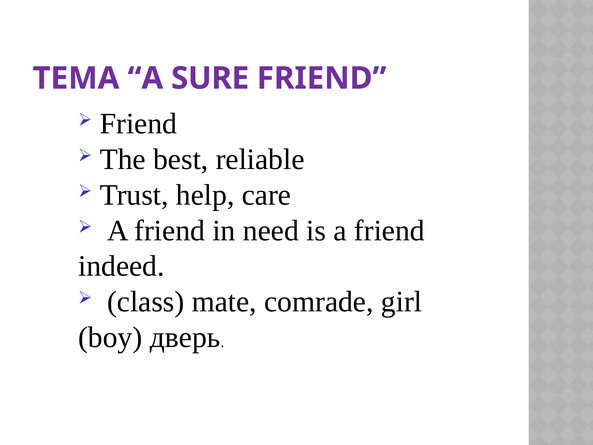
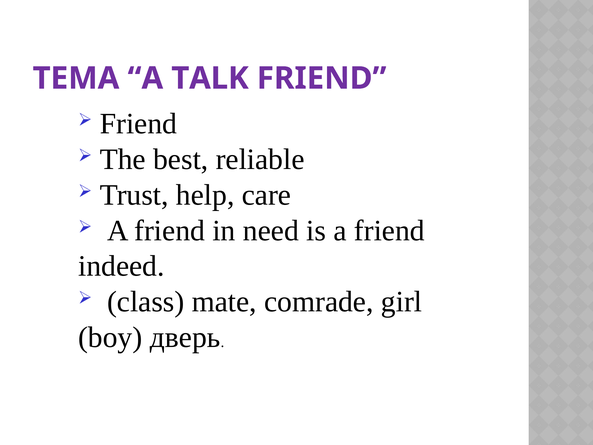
SURE: SURE -> TALK (210, 78)
